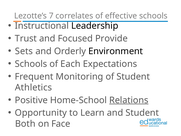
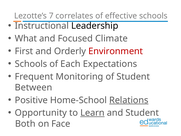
Trust: Trust -> What (26, 38)
Provide: Provide -> Climate (111, 38)
Sets: Sets -> First (24, 51)
Environment colour: black -> red (116, 51)
Athletics: Athletics -> Between (34, 87)
Learn underline: none -> present (92, 113)
